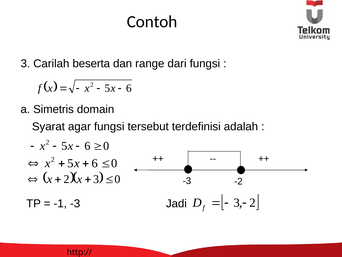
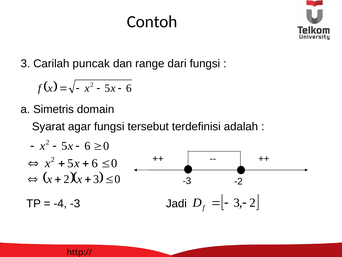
beserta: beserta -> puncak (91, 63)
-1: -1 -> -4 (60, 203)
